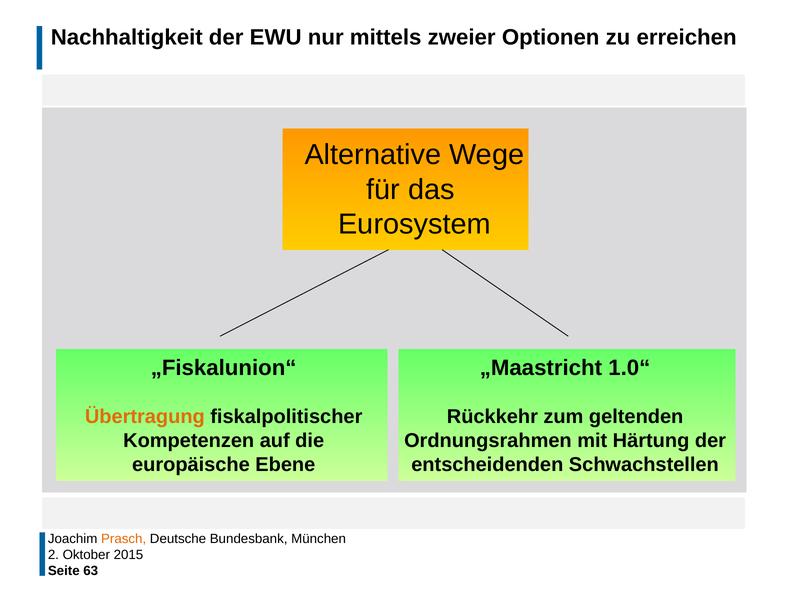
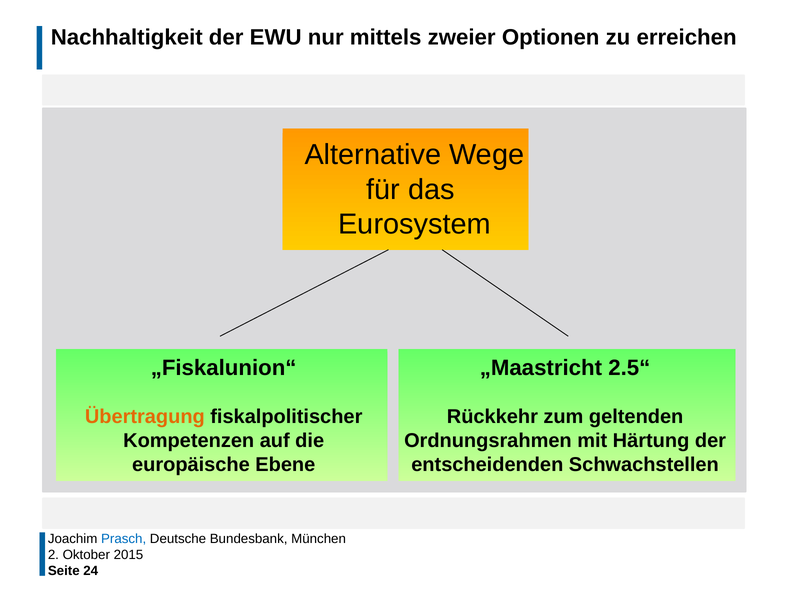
1.0“: 1.0“ -> 2.5“ (629, 368)
Prasch colour: orange -> blue (124, 539)
63: 63 -> 24 (91, 571)
